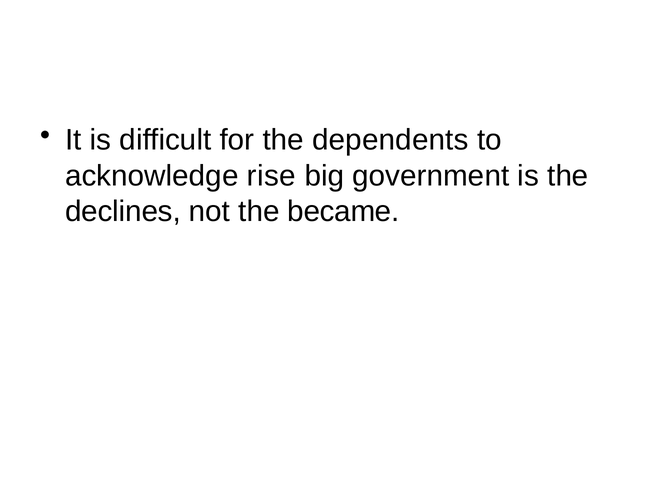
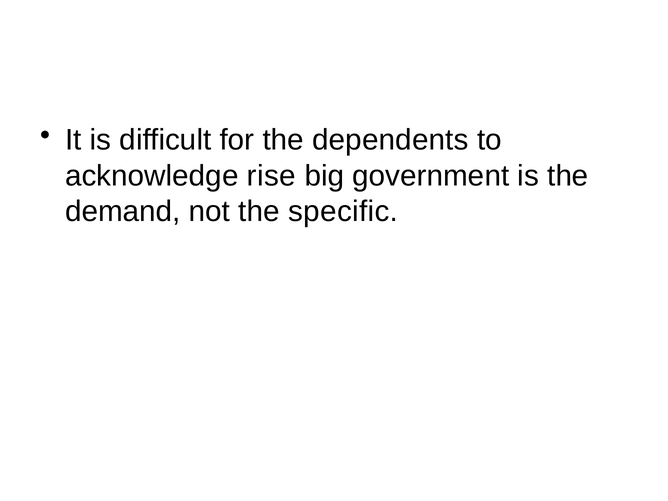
declines: declines -> demand (123, 211)
became: became -> specific (343, 211)
